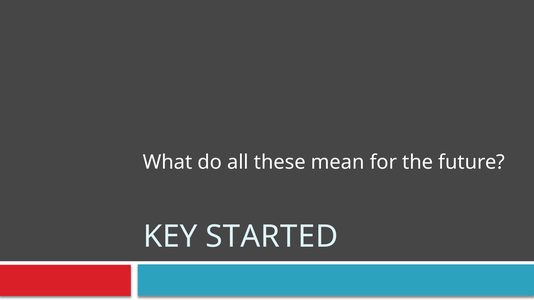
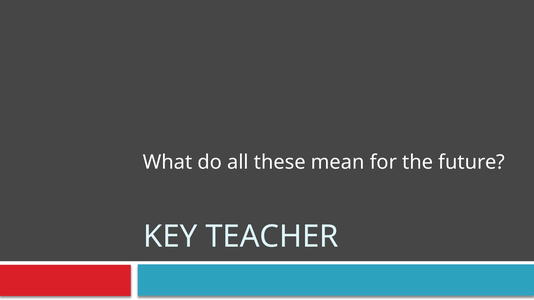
STARTED: STARTED -> TEACHER (272, 237)
